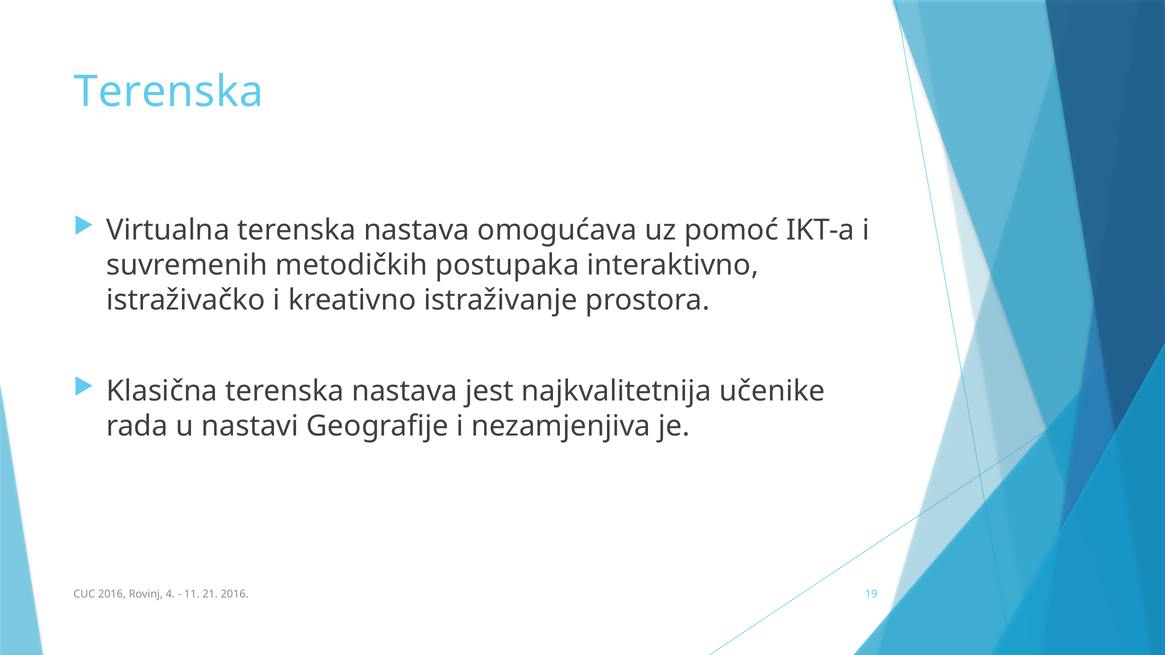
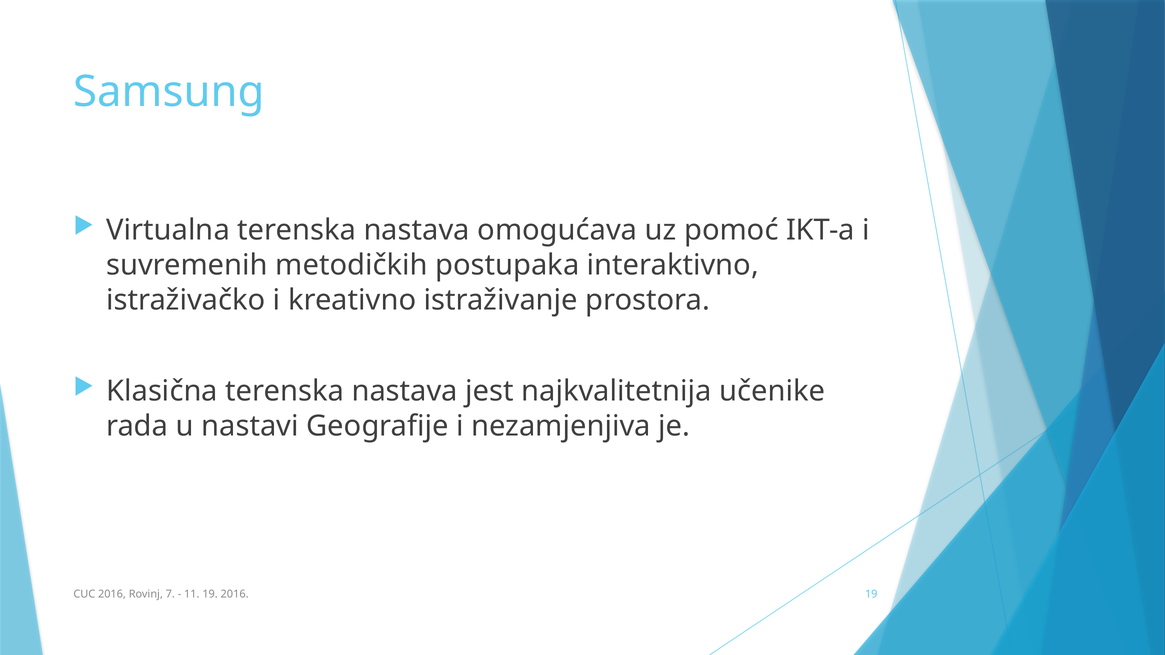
Terenska: Terenska -> Samsung (169, 92)
4: 4 -> 7 (170, 595)
11 21: 21 -> 19 (210, 595)
